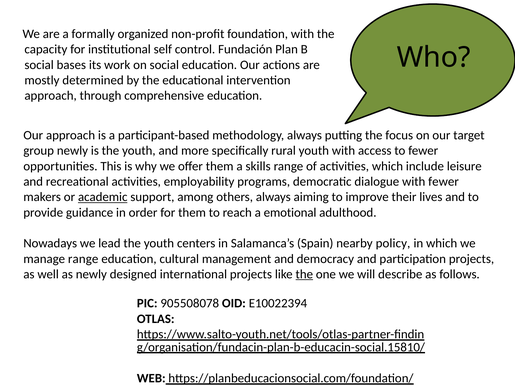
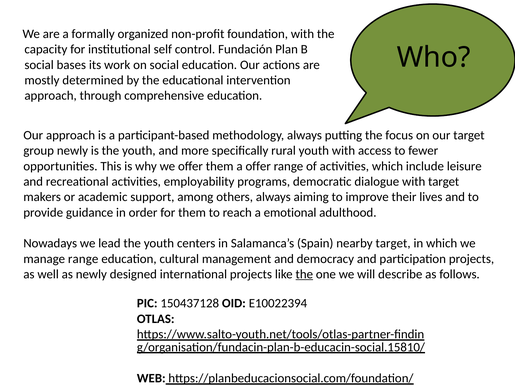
a skills: skills -> offer (258, 166)
with fewer: fewer -> target (444, 182)
academic underline: present -> none (103, 197)
nearby policy: policy -> target (393, 244)
905508078: 905508078 -> 150437128 (190, 304)
